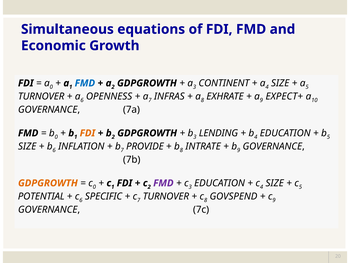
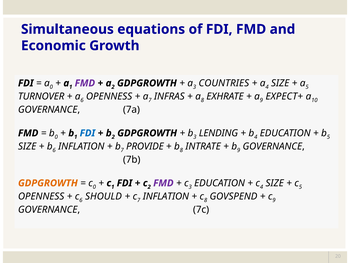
FMD colour: blue -> purple (85, 83)
CONTINENT: CONTINENT -> COUNTRIES (224, 83)
FDI colour: orange -> blue (87, 133)
POTENTIAL: POTENTIAL -> OPENNESS (41, 196)
SPECIFIC: SPECIFIC -> SHOULD (103, 196)
TURNOVER: TURNOVER -> INFLATION (166, 196)
